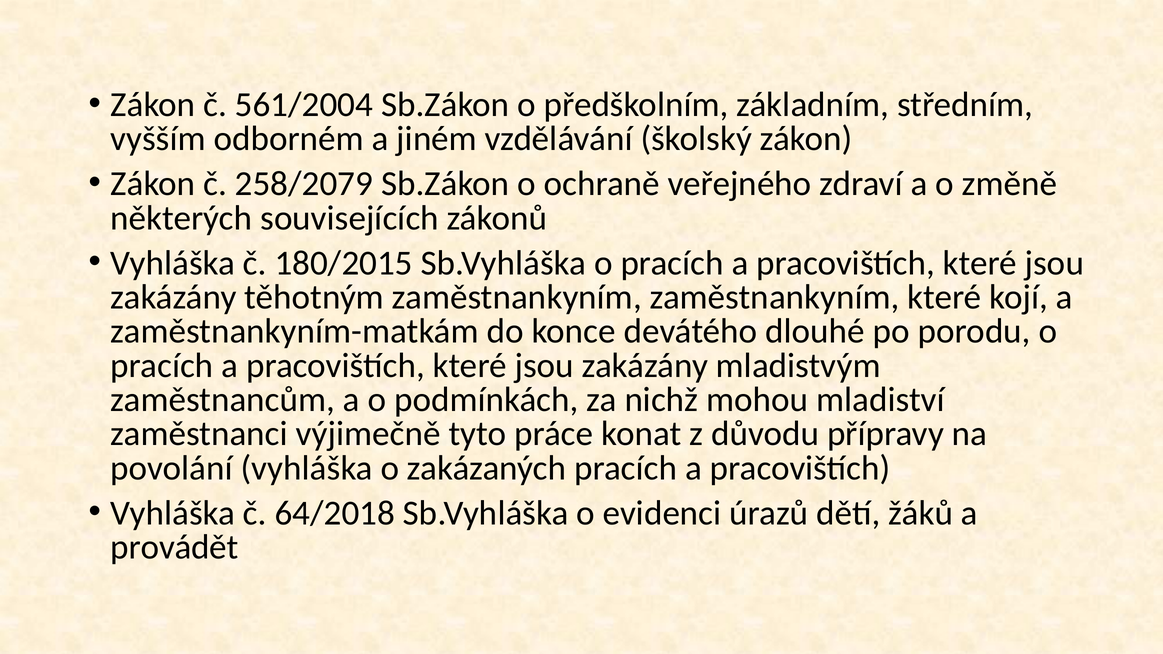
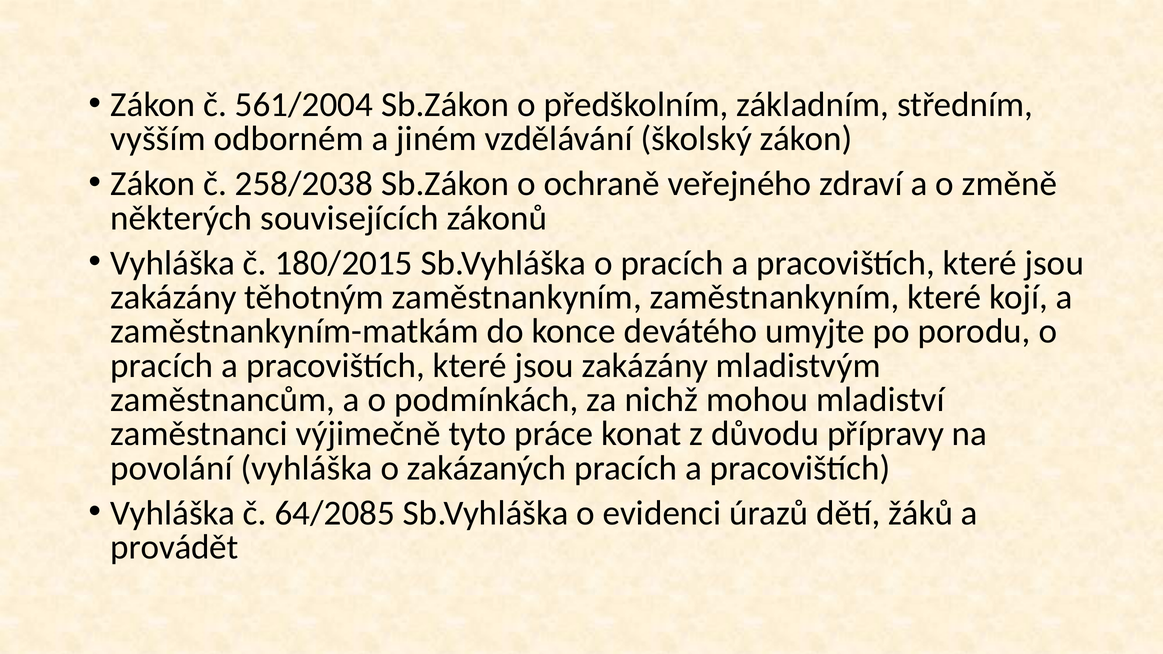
258/2079: 258/2079 -> 258/2038 (304, 184)
dlouhé: dlouhé -> umyjte (815, 331)
64/2018: 64/2018 -> 64/2085 (335, 513)
